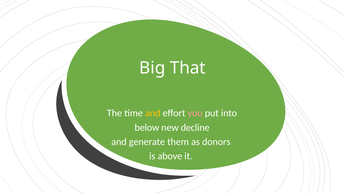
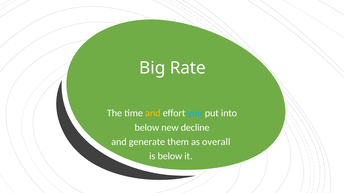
That: That -> Rate (188, 68)
you colour: pink -> light blue (195, 113)
donors: donors -> overall (216, 142)
is above: above -> below (170, 157)
